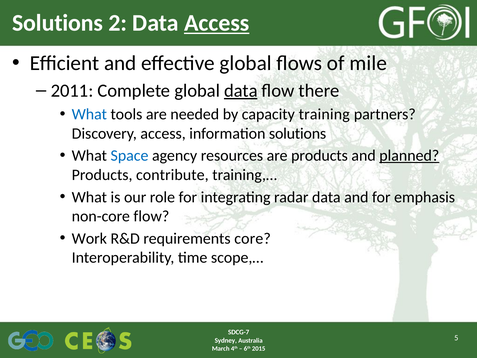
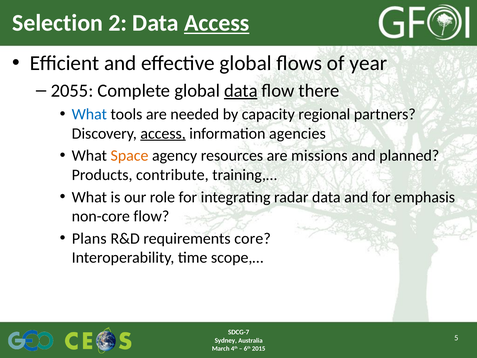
Solutions: Solutions -> Selection (58, 23)
mile: mile -> year (368, 63)
2011: 2011 -> 2055 (72, 91)
training: training -> regional (324, 114)
access underline: none -> present (163, 133)
information solutions: solutions -> agencies (297, 133)
Space colour: blue -> orange (129, 156)
are products: products -> missions (319, 156)
planned underline: present -> none (409, 156)
Work: Work -> Plans (89, 238)
